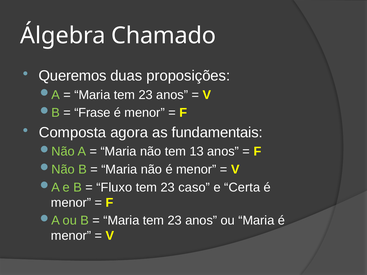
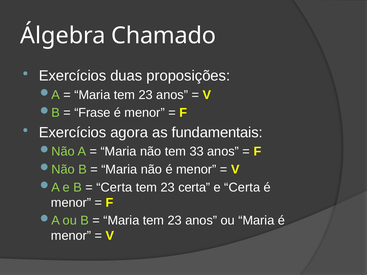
Queremos: Queremos -> Exercícios (73, 76)
Composta: Composta -> Exercícios (73, 133)
13: 13 -> 33 (197, 152)
Fluxo: Fluxo -> Certa (114, 187)
23 caso: caso -> certa (194, 187)
